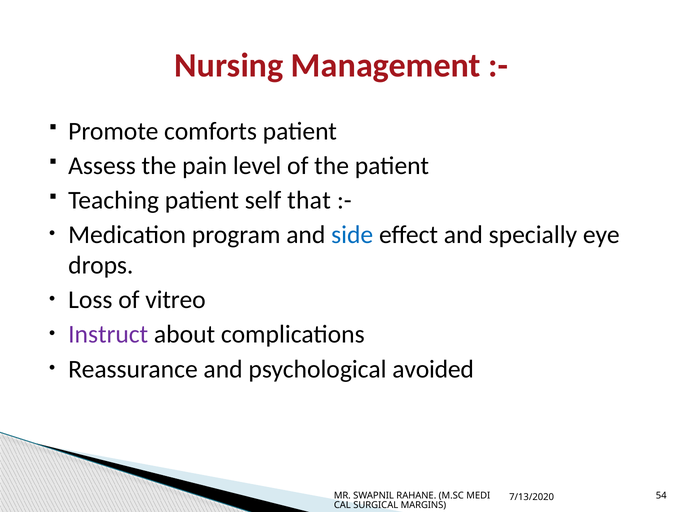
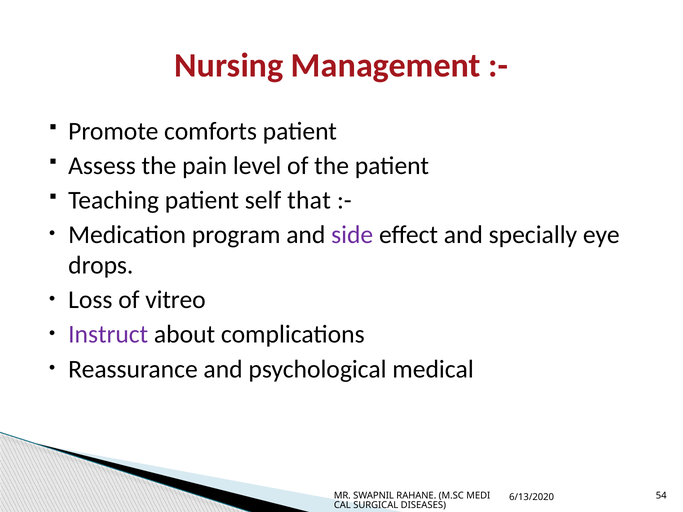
side colour: blue -> purple (352, 235)
avoided: avoided -> medical (433, 369)
7/13/2020: 7/13/2020 -> 6/13/2020 (532, 498)
MARGINS: MARGINS -> DISEASES (423, 506)
